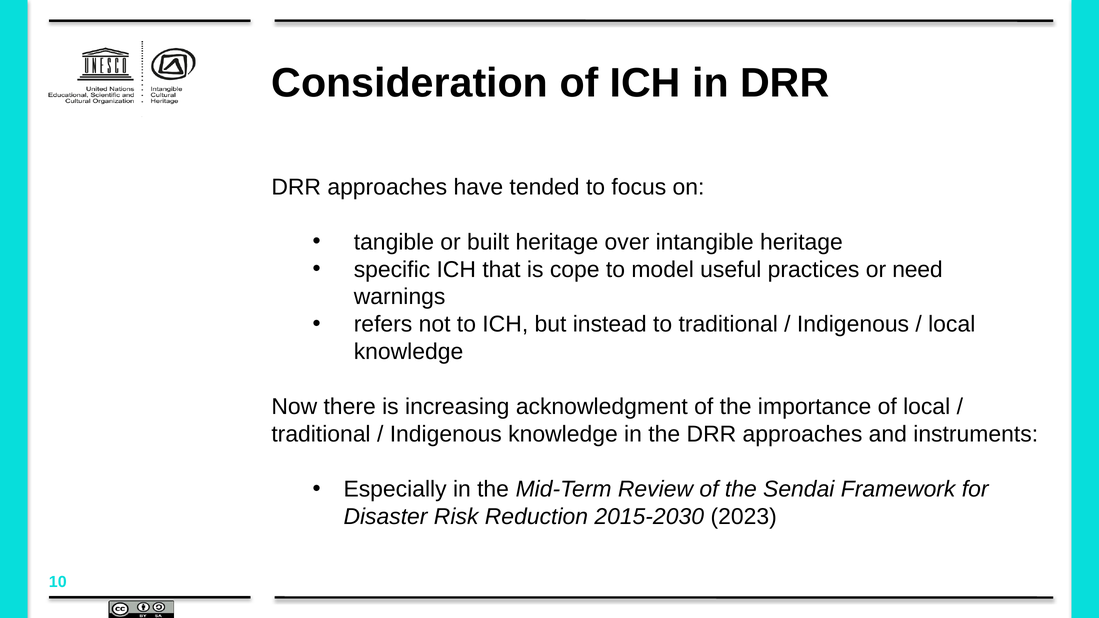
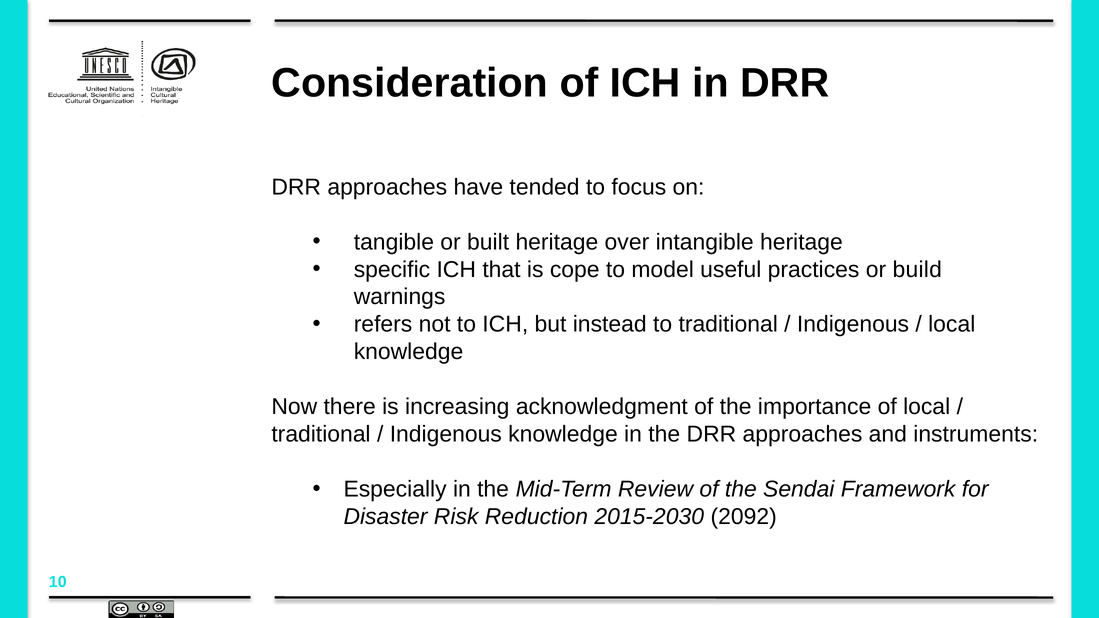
need: need -> build (917, 270)
2023: 2023 -> 2092 (744, 517)
